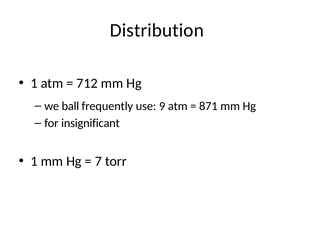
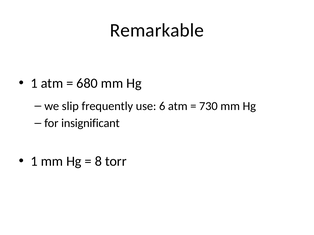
Distribution: Distribution -> Remarkable (157, 30)
712: 712 -> 680 (87, 83)
ball: ball -> slip (70, 106)
9: 9 -> 6 (162, 106)
871: 871 -> 730 (208, 106)
7: 7 -> 8 (98, 162)
